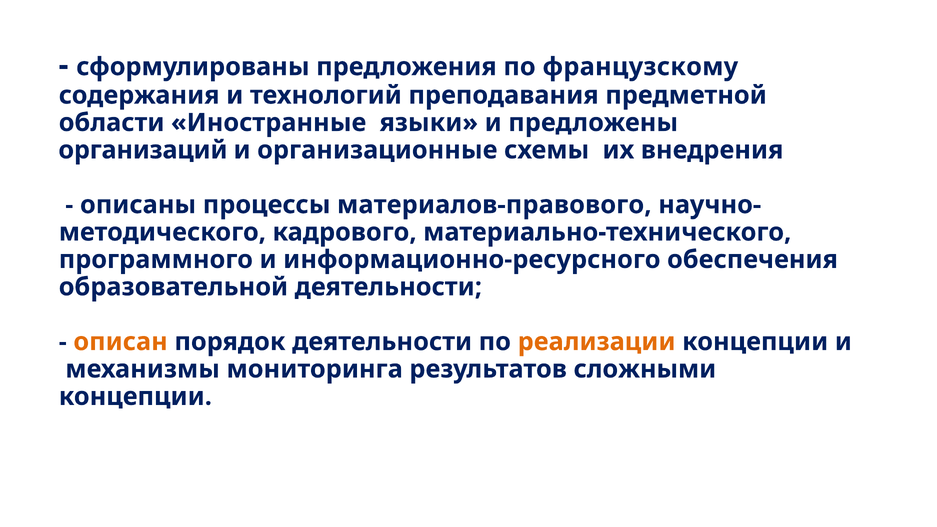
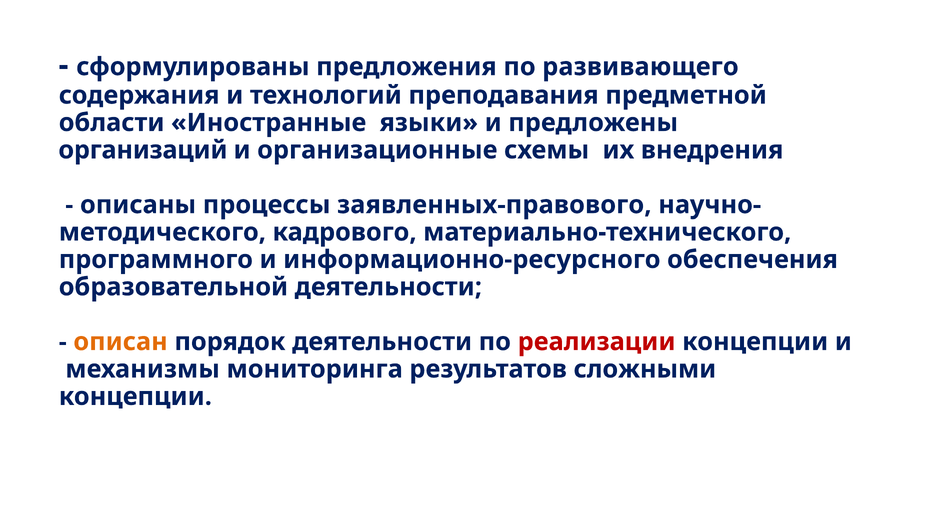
французскому: французскому -> развивающего (640, 67)
материалов-правового: материалов-правового -> заявленных-правового (494, 205)
реализации colour: orange -> red (597, 342)
